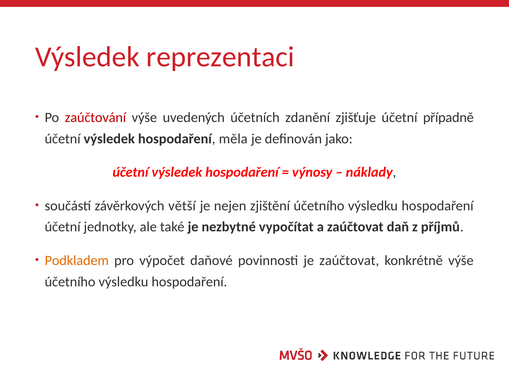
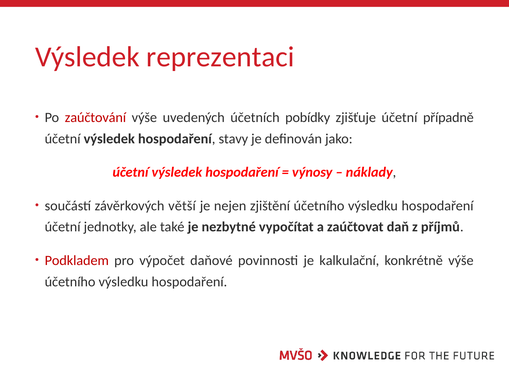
zdanění: zdanění -> pobídky (308, 118)
měla: měla -> stavy (233, 139)
Podkladem colour: orange -> red (77, 261)
je zaúčtovat: zaúčtovat -> kalkulační (349, 261)
